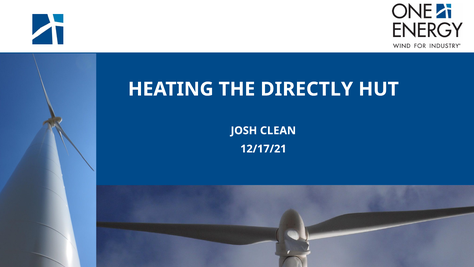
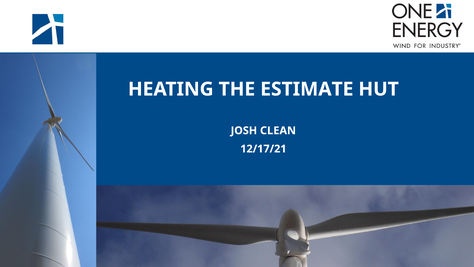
DIRECTLY: DIRECTLY -> ESTIMATE (307, 89)
